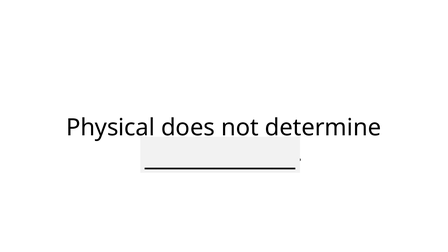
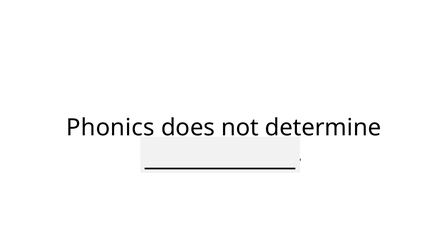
Physical: Physical -> Phonics (110, 128)
